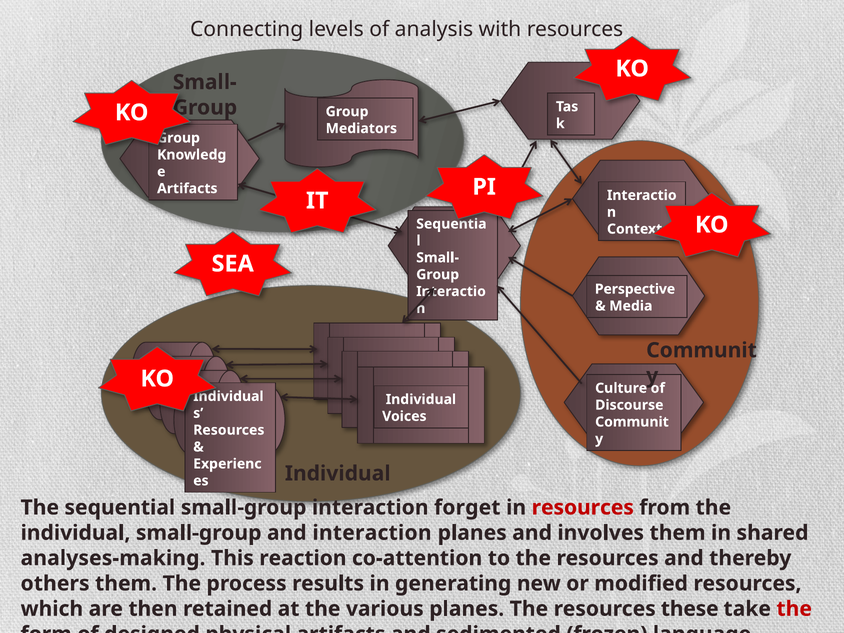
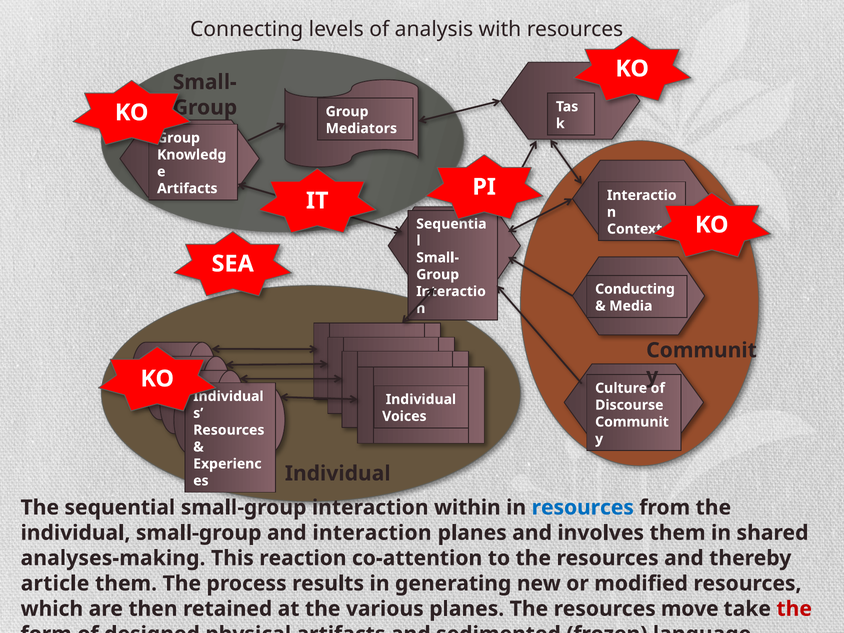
Perspective: Perspective -> Conducting (635, 289)
forget: forget -> within (467, 508)
resources colour: red -> blue (583, 508)
others: others -> article (55, 584)
these: these -> move (690, 609)
